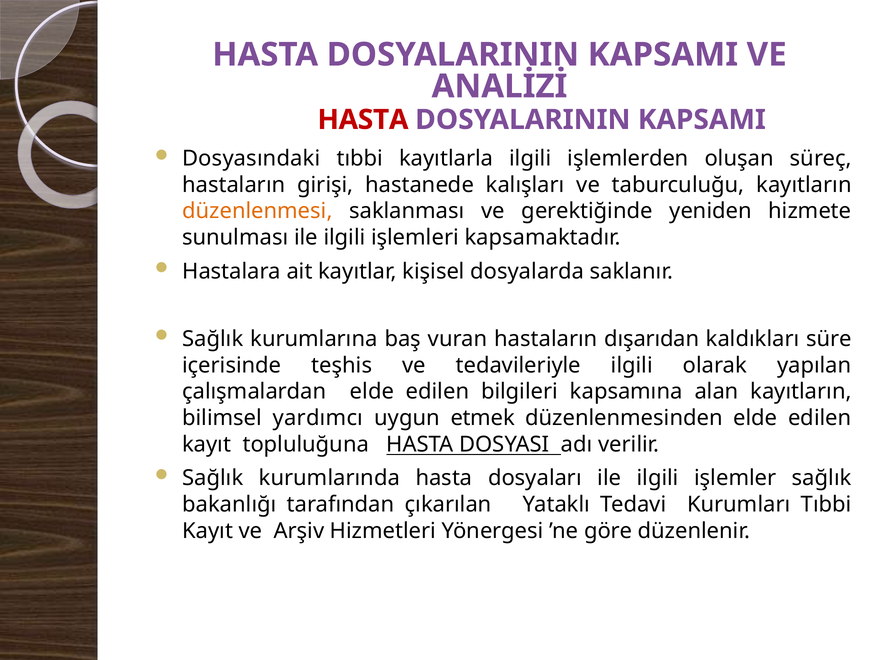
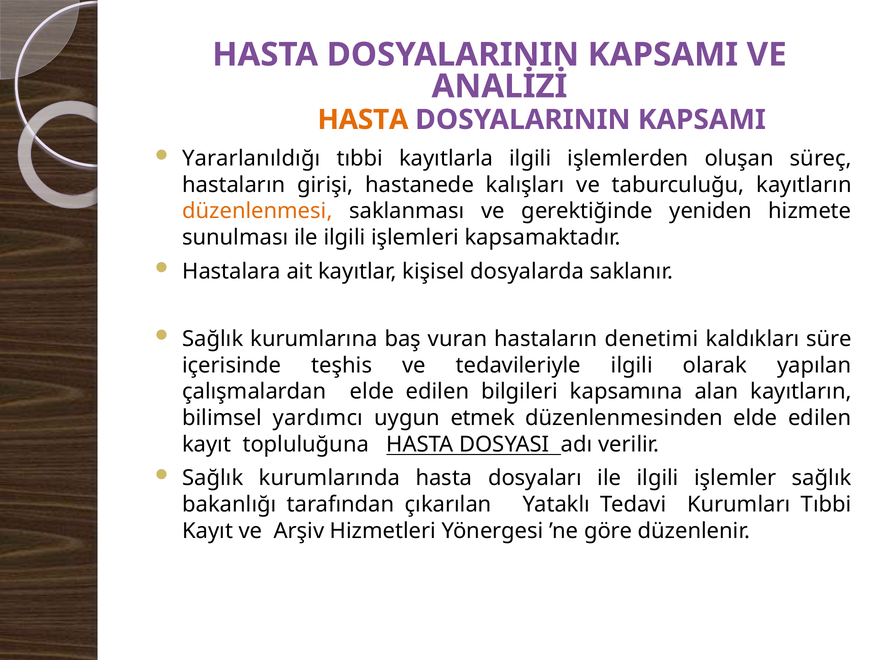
HASTA colour: red -> orange (363, 120)
Dosyasındaki: Dosyasındaki -> Yararlanıldığı (251, 159)
dışarıdan: dışarıdan -> denetimi (652, 339)
